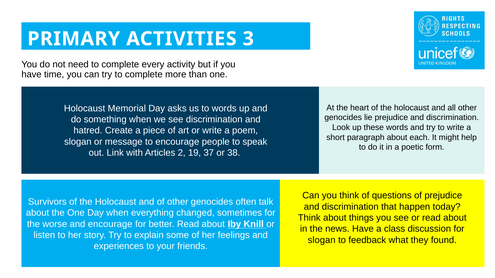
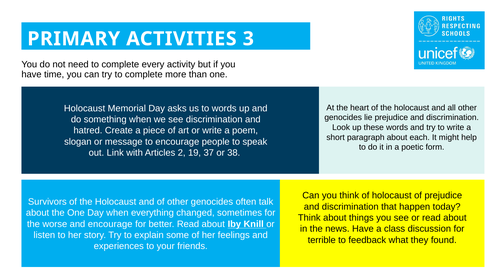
of questions: questions -> holocaust (392, 196)
slogan: slogan -> terrible (322, 240)
